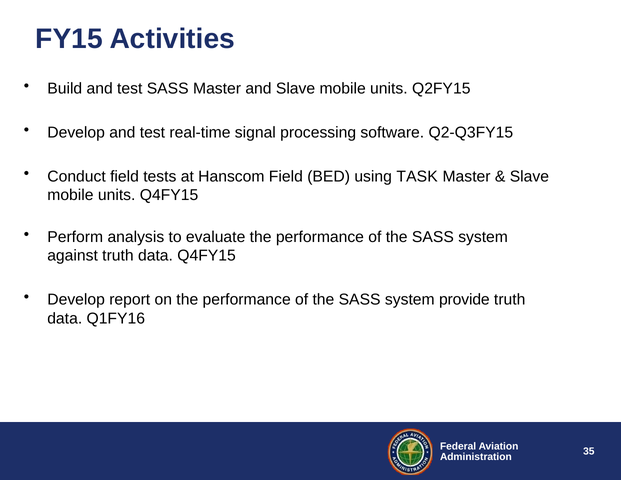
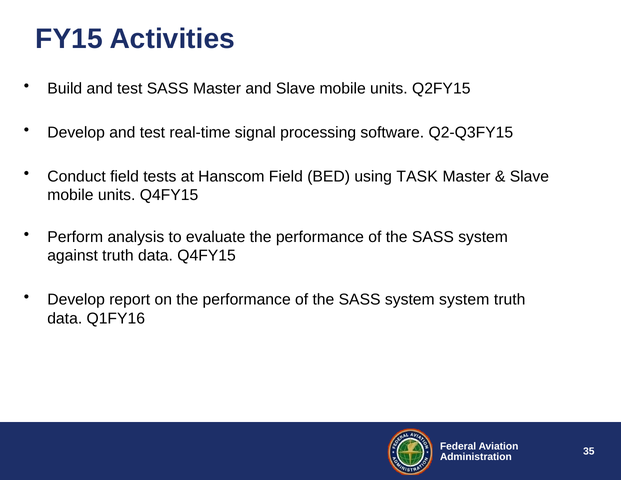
system provide: provide -> system (464, 300)
